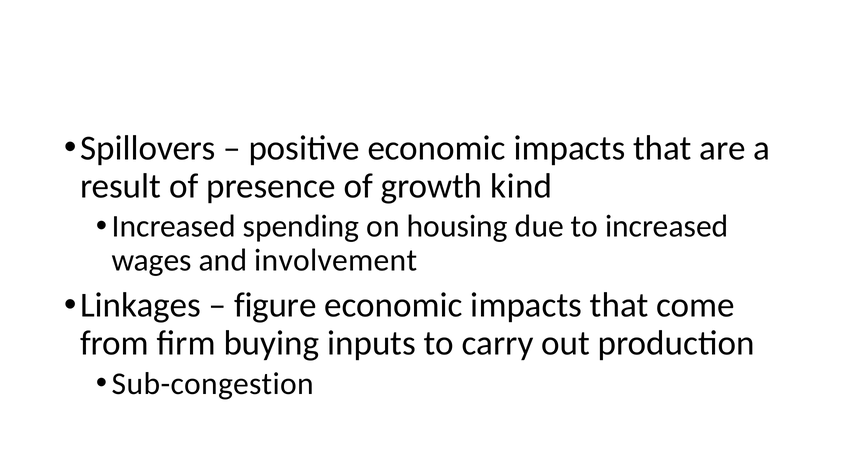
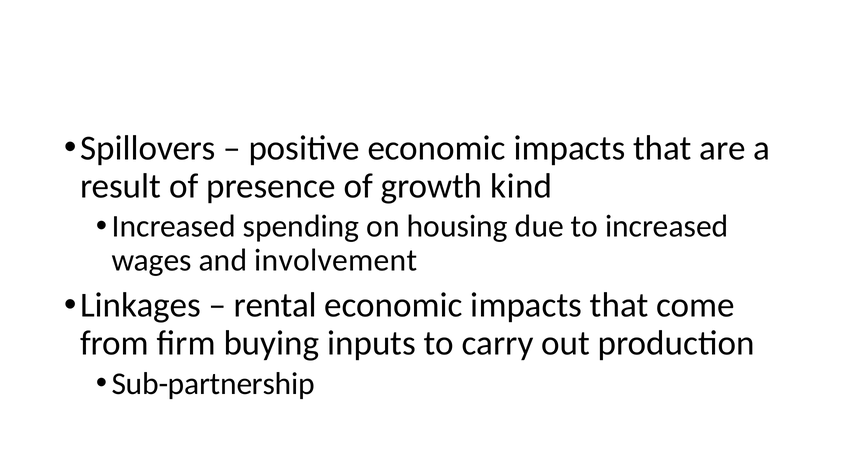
figure: figure -> rental (275, 305)
Sub-congestion: Sub-congestion -> Sub-partnership (213, 384)
